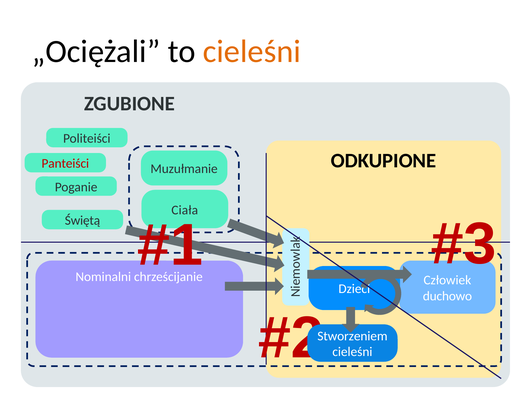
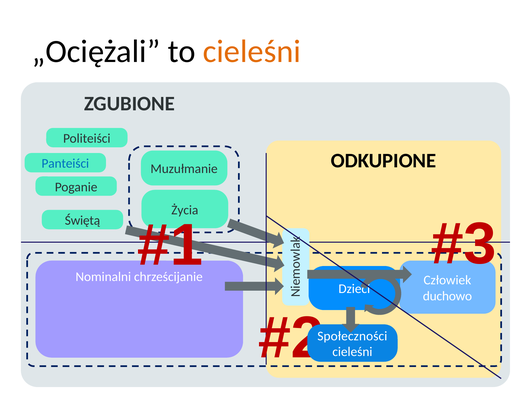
Panteiści colour: red -> blue (65, 164)
Ciała: Ciała -> Życia (185, 210)
Stworzeniem: Stworzeniem -> Społeczności (352, 336)
